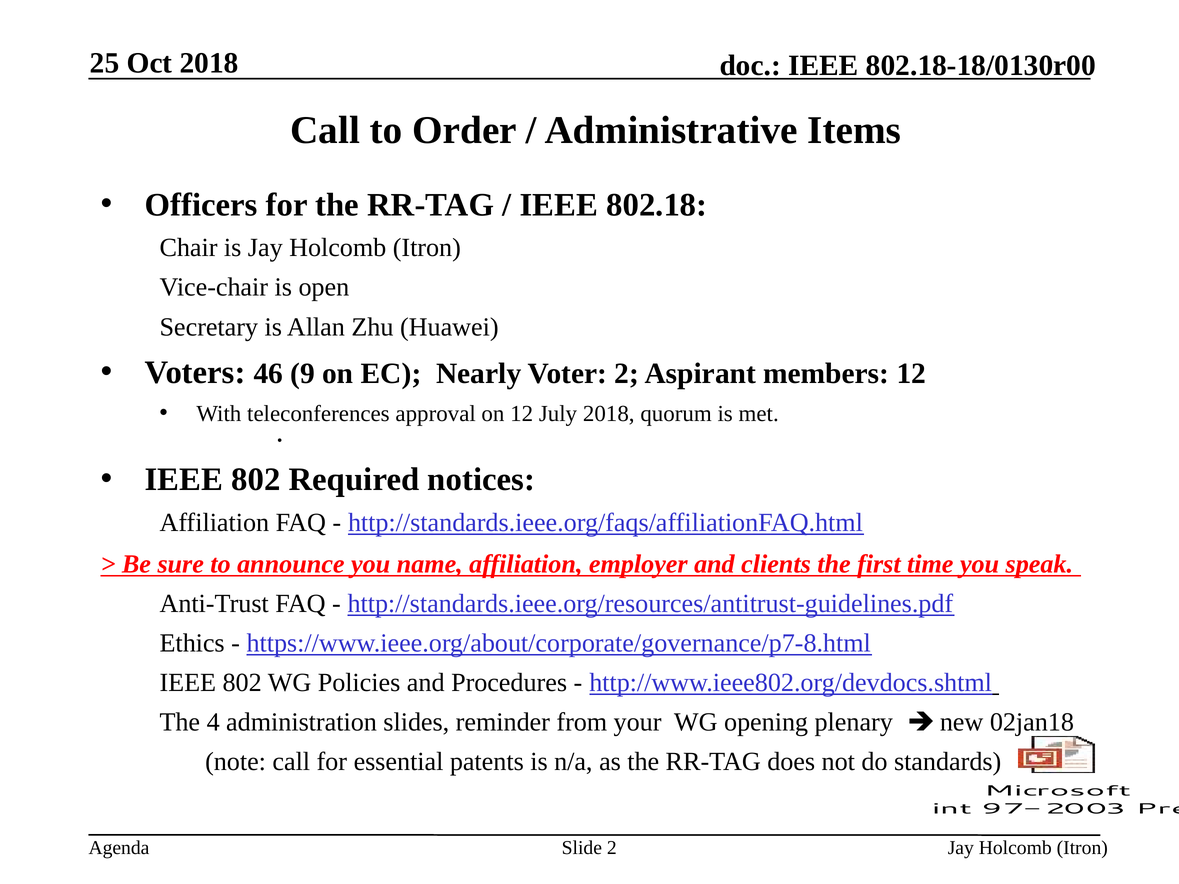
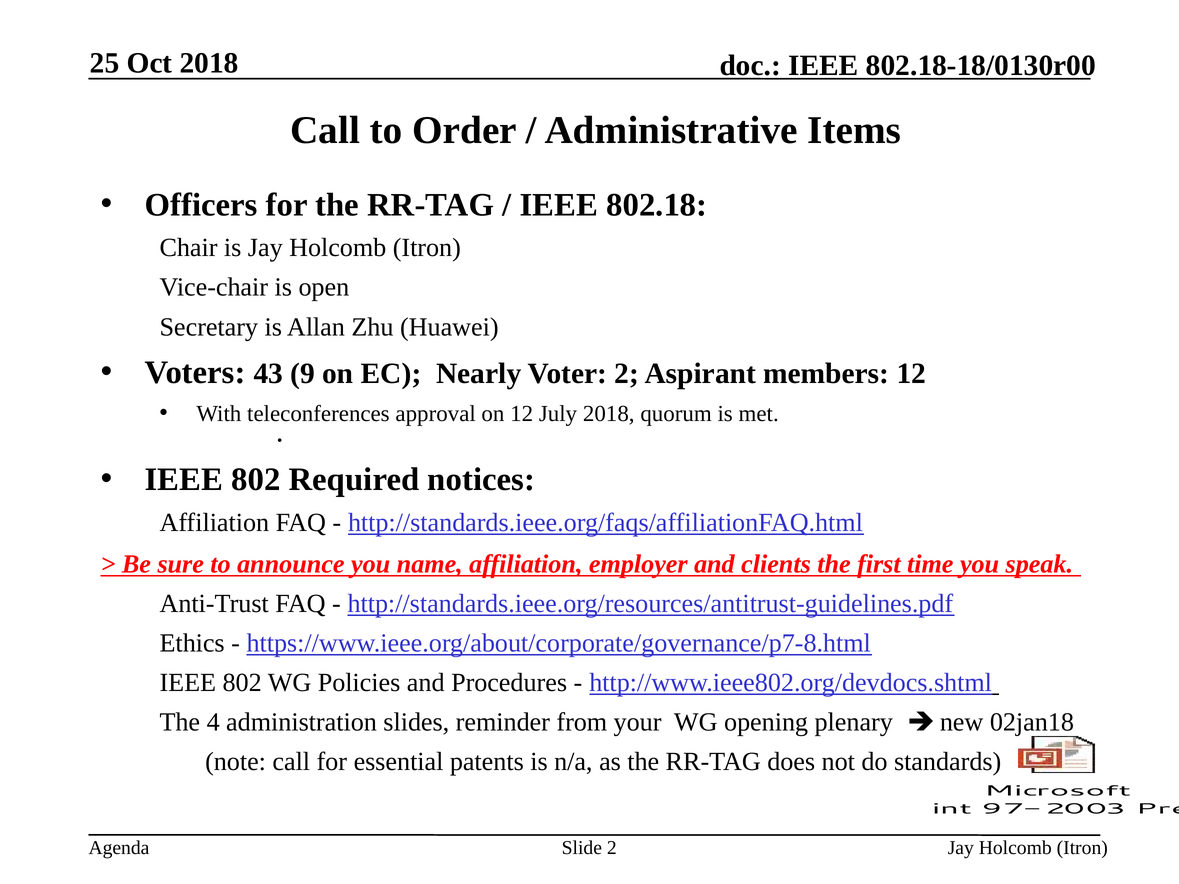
46: 46 -> 43 (268, 374)
